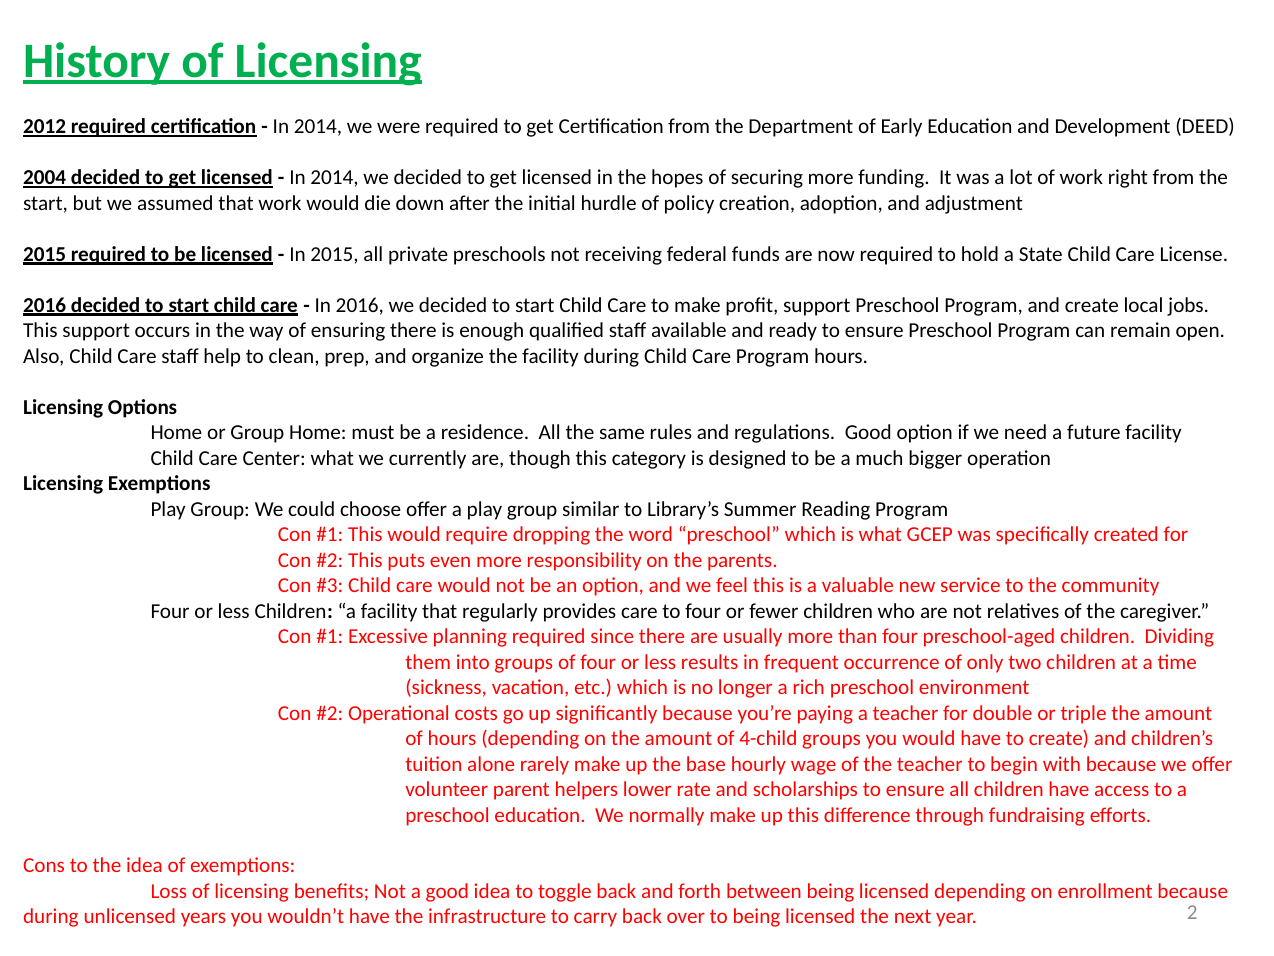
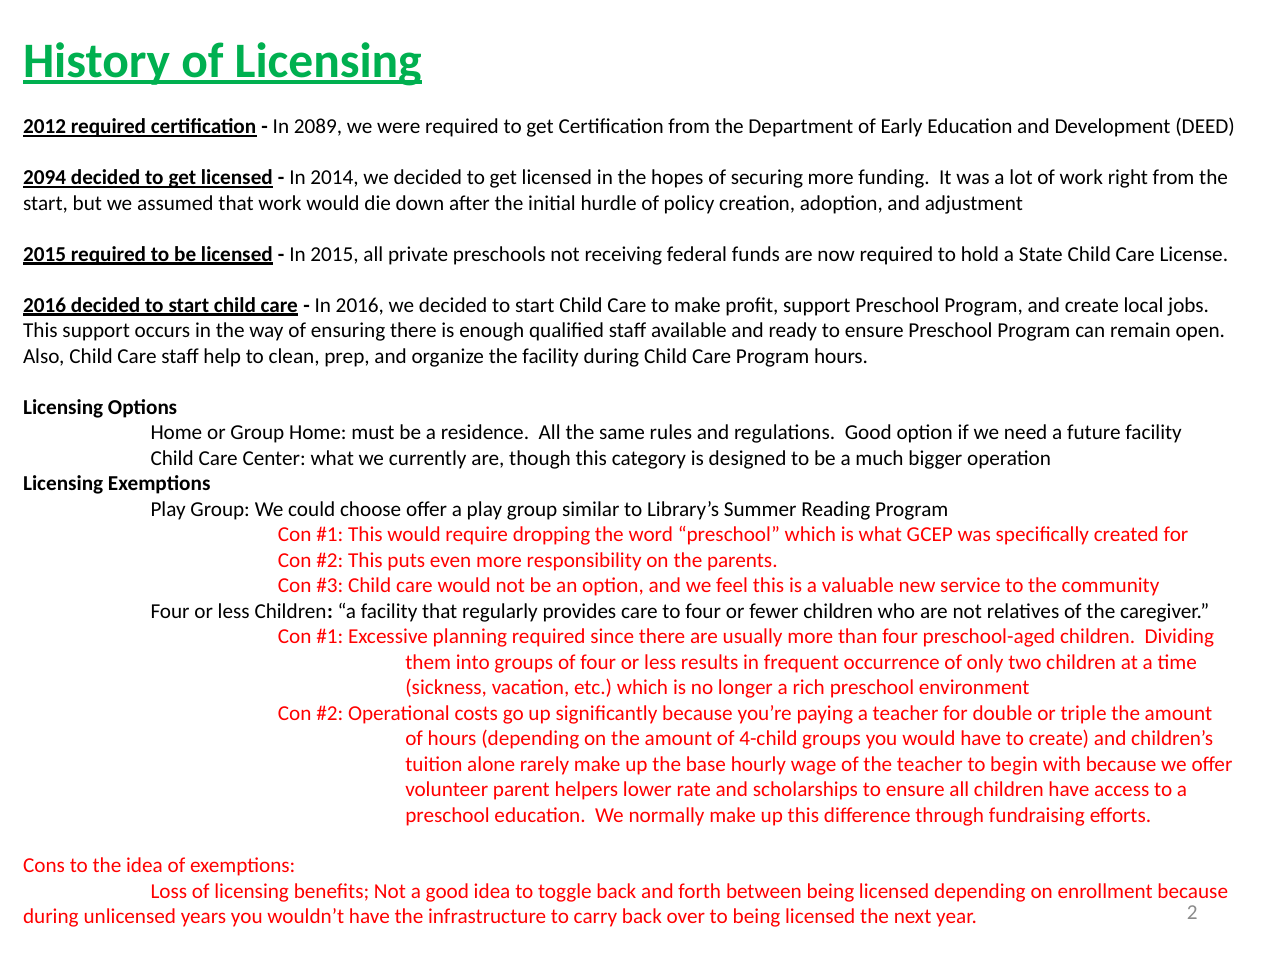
2014: 2014 -> 2089 (318, 127)
2004: 2004 -> 2094 (45, 178)
